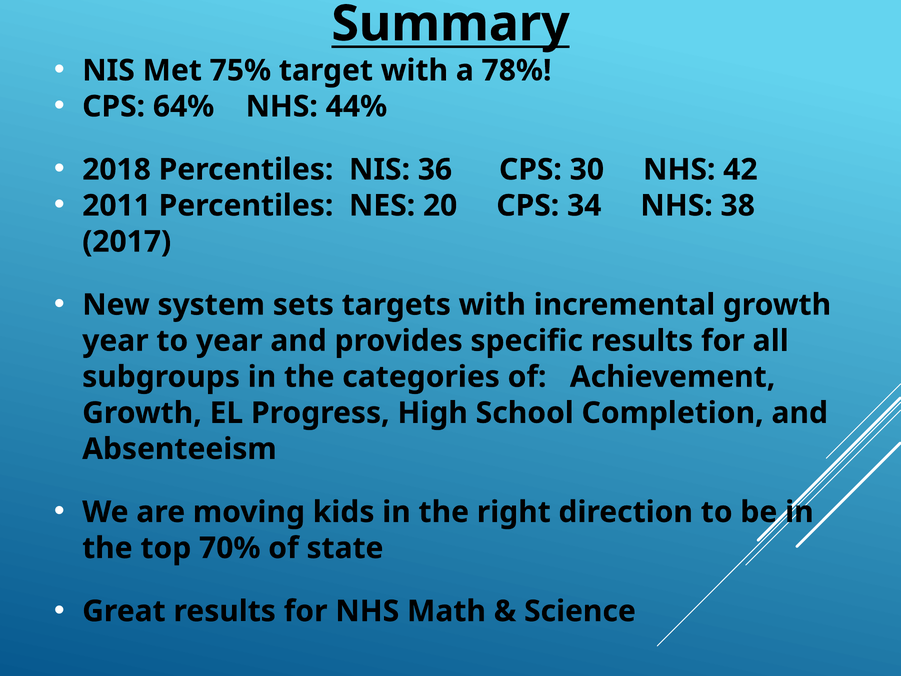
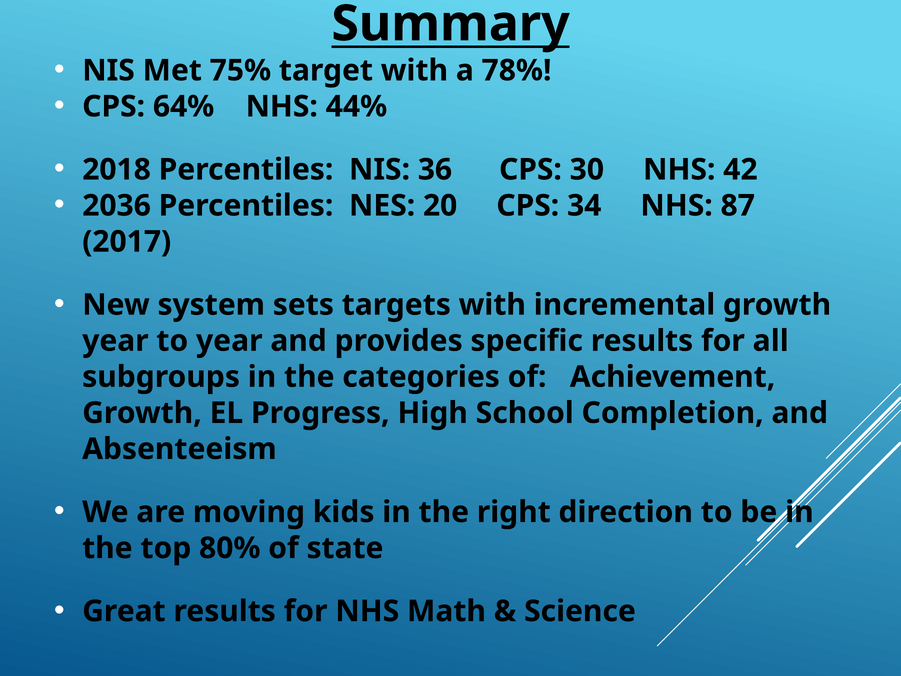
2011: 2011 -> 2036 (117, 206)
38: 38 -> 87 (738, 206)
70%: 70% -> 80% (230, 548)
